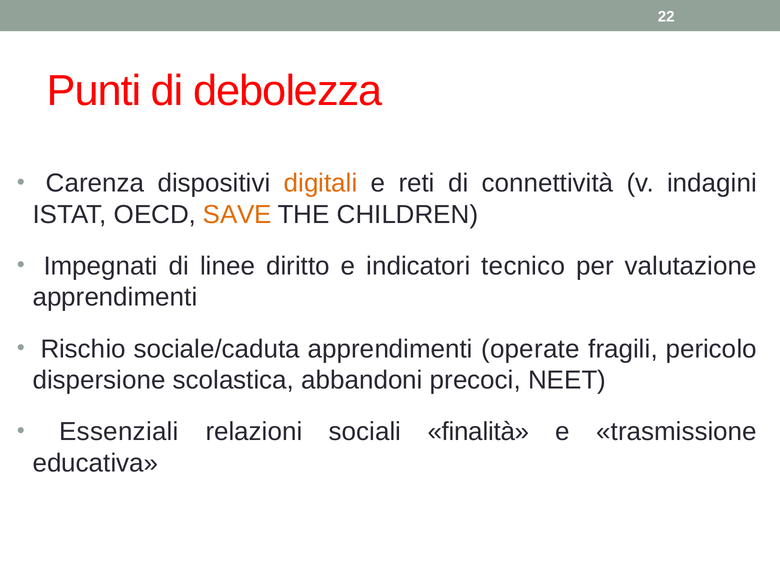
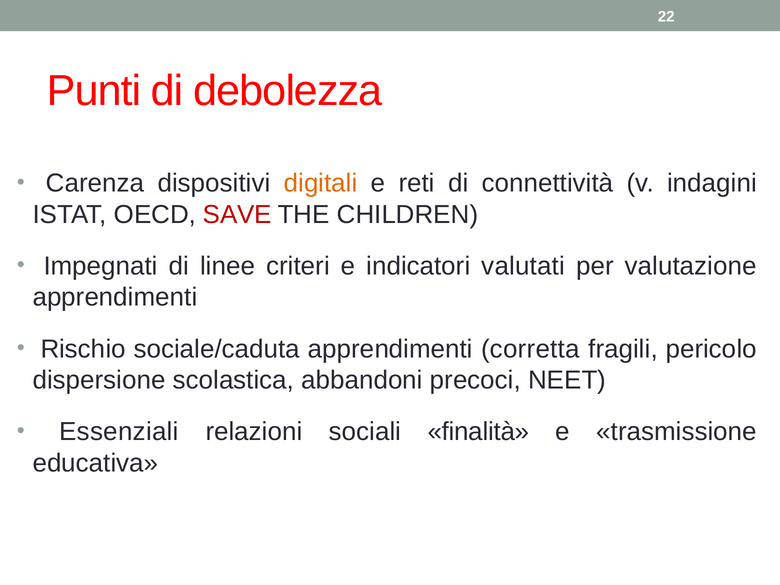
SAVE colour: orange -> red (237, 215)
diritto: diritto -> criteri (298, 266)
tecnico: tecnico -> valutati (523, 266)
operate: operate -> corretta (530, 349)
